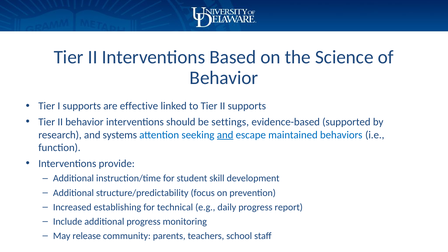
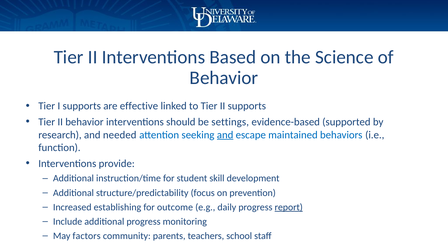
systems: systems -> needed (120, 135)
technical: technical -> outcome (175, 207)
report underline: none -> present (289, 207)
release: release -> factors (87, 236)
